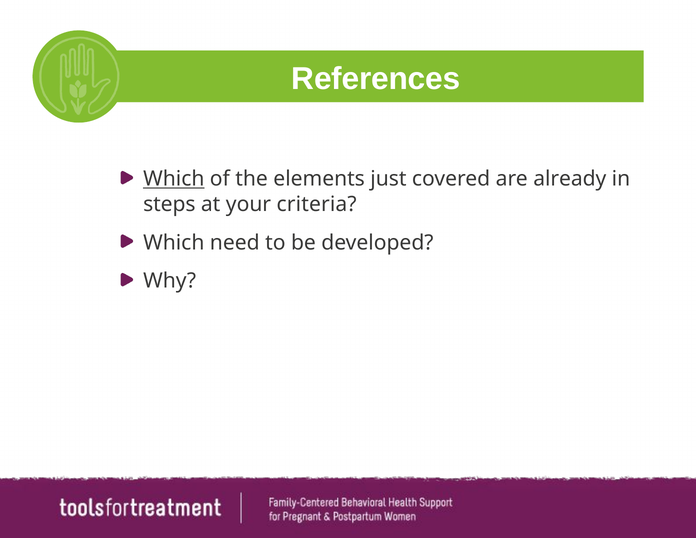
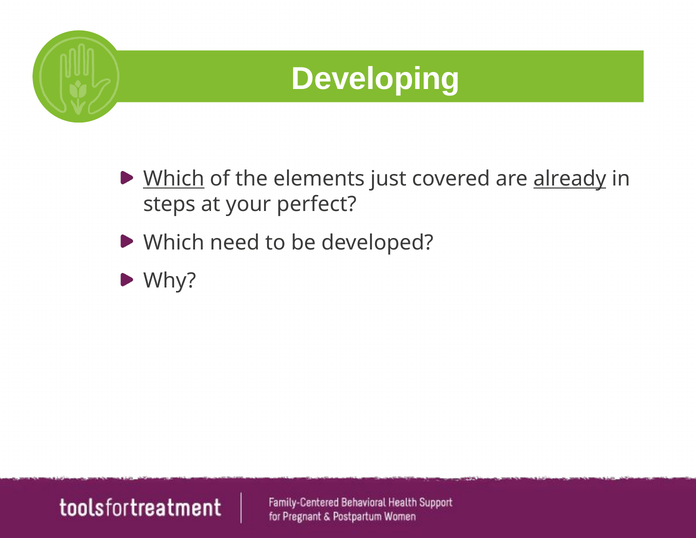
References: References -> Developing (376, 79)
already underline: none -> present (570, 179)
criteria: criteria -> perfect (317, 204)
